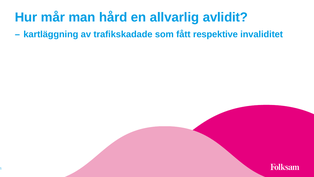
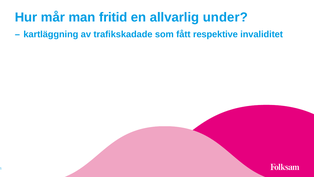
hård: hård -> fritid (113, 17)
avlidit: avlidit -> under (225, 17)
